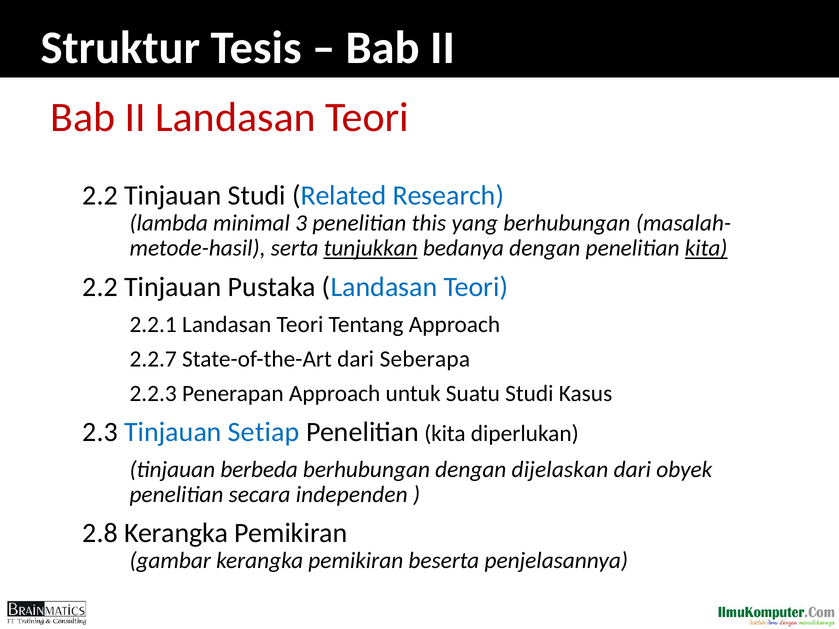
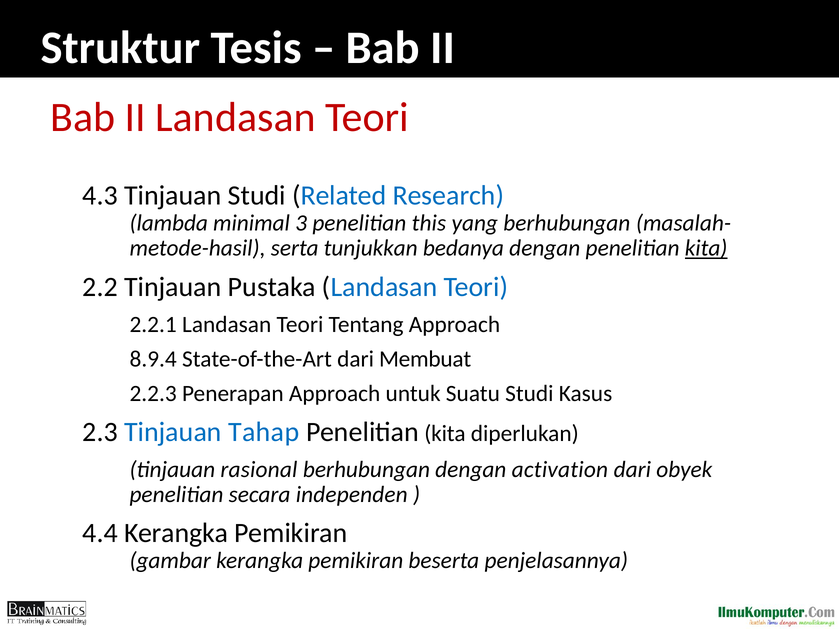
2.2: 2.2 -> 4.3 (100, 195)
tunjukkan underline: present -> none (371, 248)
2.2.7: 2.2.7 -> 8.9.4 (153, 359)
Seberapa: Seberapa -> Membuat (425, 359)
Setiap: Setiap -> Tahap (264, 432)
berbeda: berbeda -> rasional (259, 470)
dijelaskan: dijelaskan -> activation (560, 470)
2.8: 2.8 -> 4.4 (100, 533)
